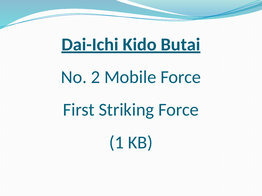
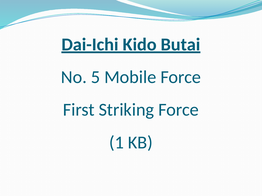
2: 2 -> 5 (96, 77)
